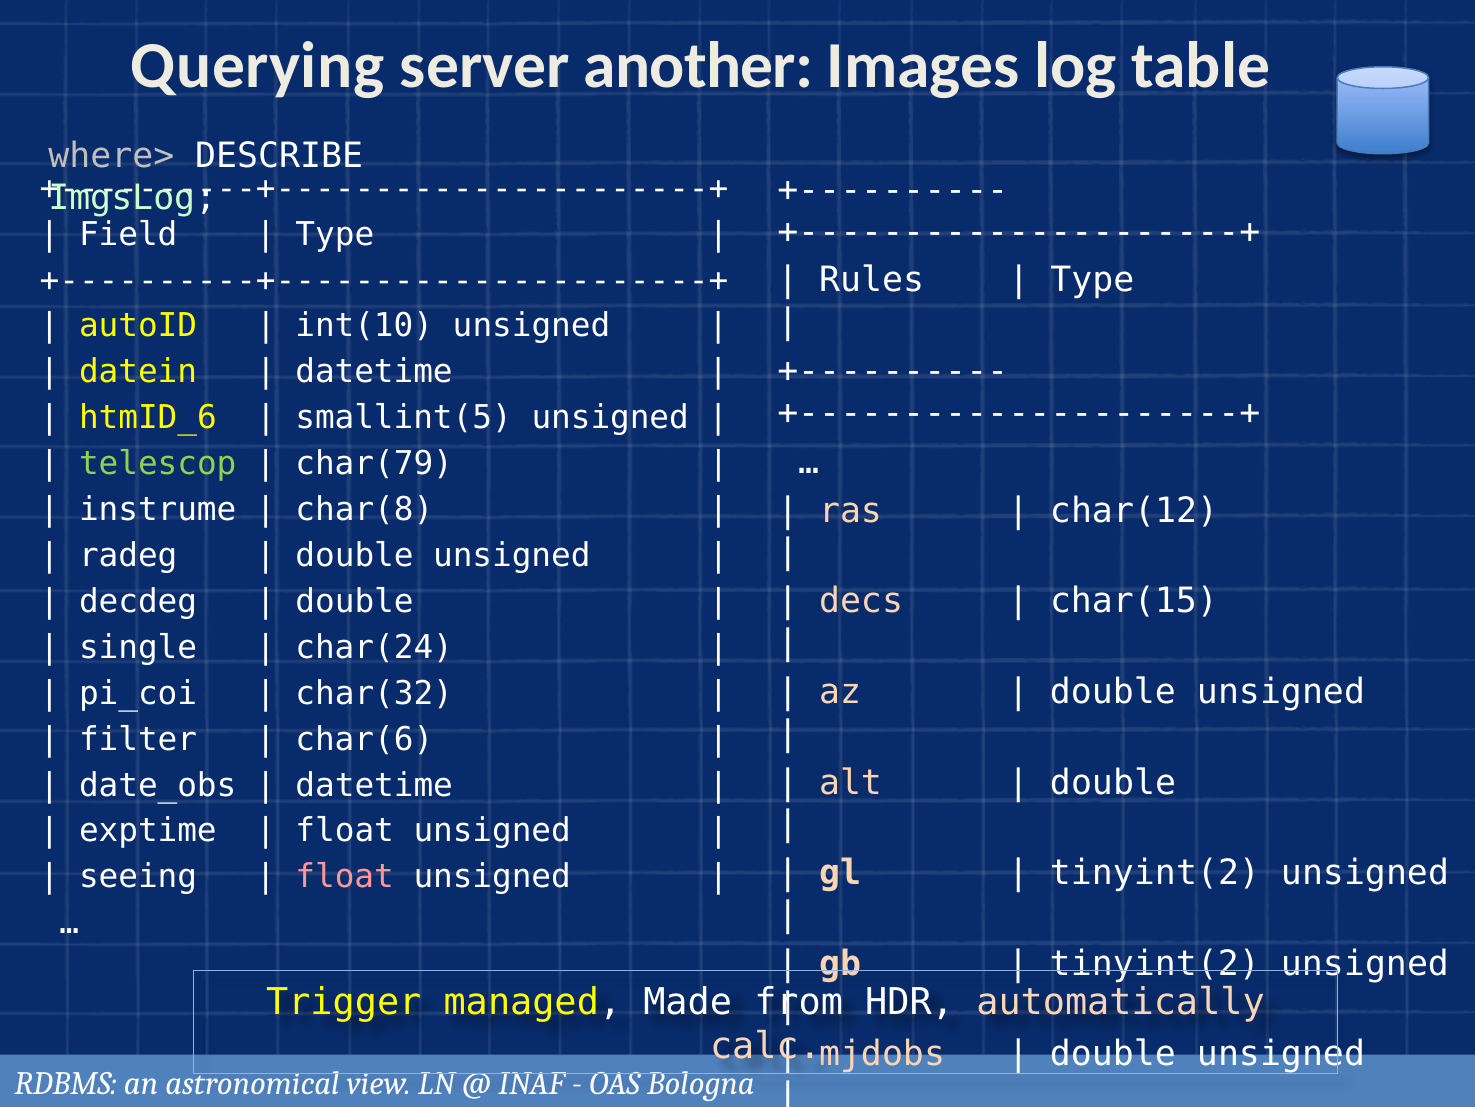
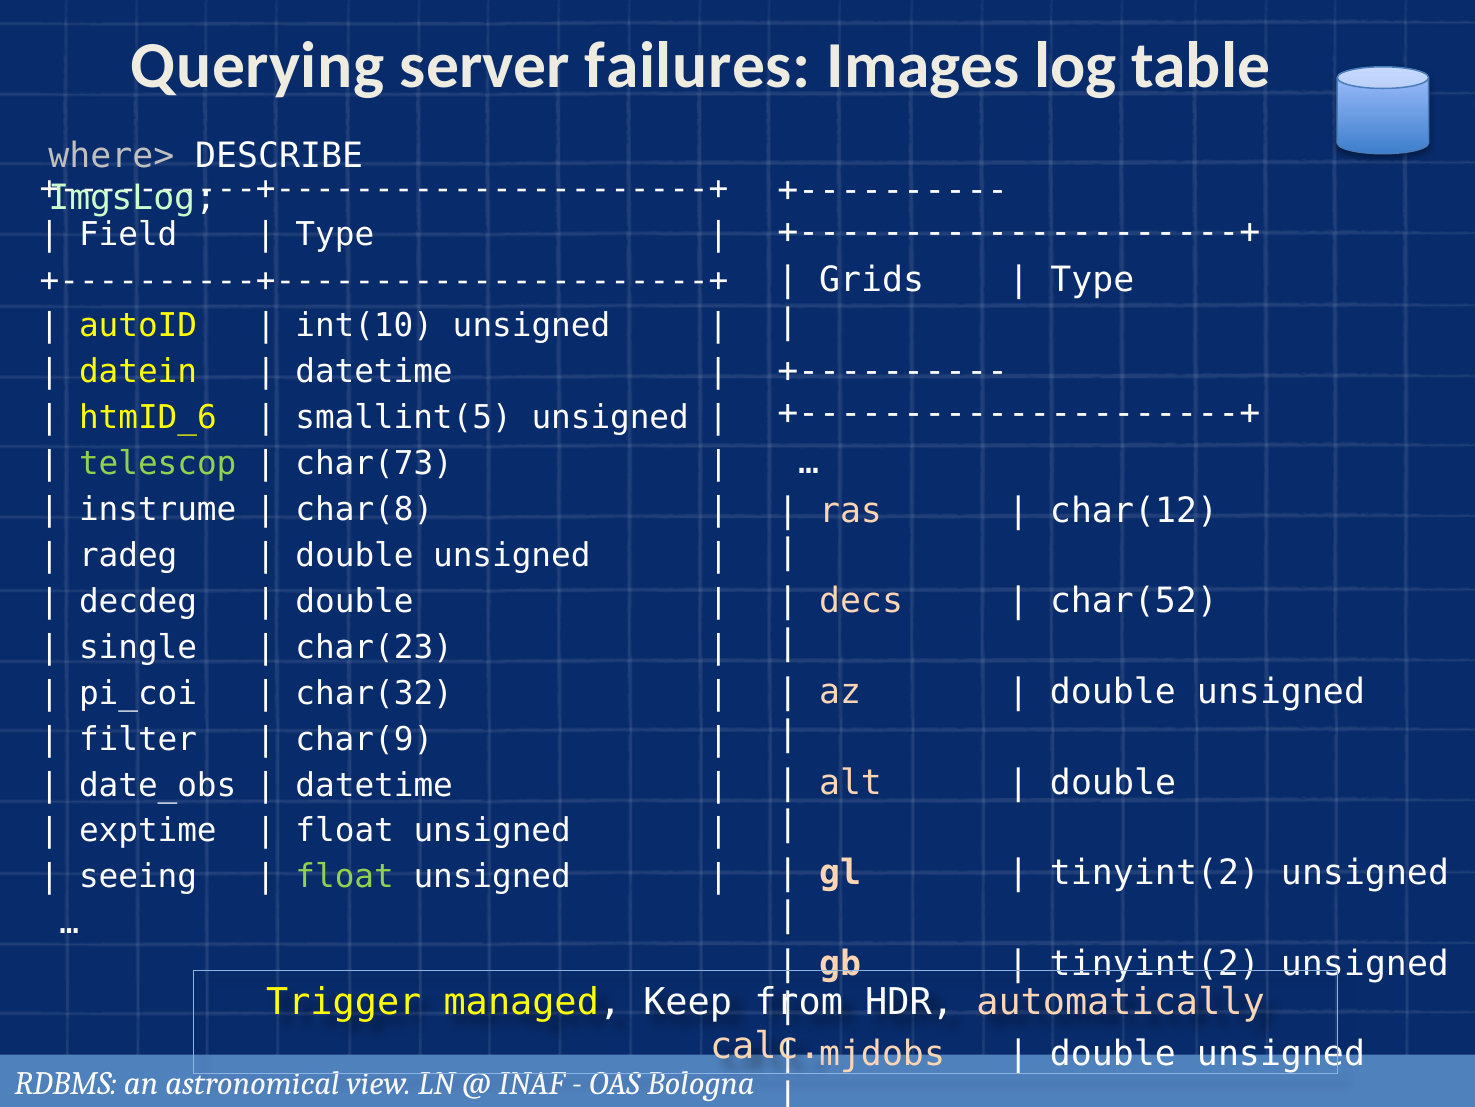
another: another -> failures (698, 65)
Rules: Rules -> Grids (872, 280)
char(79: char(79 -> char(73 (374, 464)
char(15: char(15 -> char(52 (1134, 601)
char(24: char(24 -> char(23 (374, 647)
char(6: char(6 -> char(9 (364, 739)
float colour: pink -> light green (345, 876)
Made: Made -> Keep (688, 1002)
